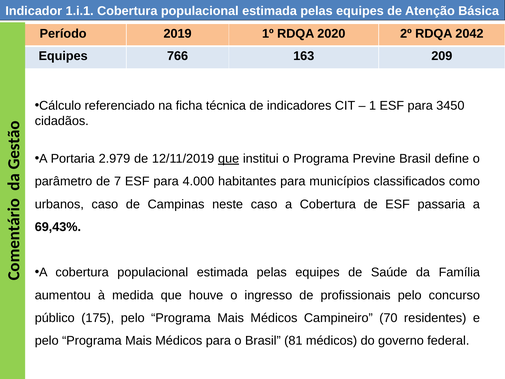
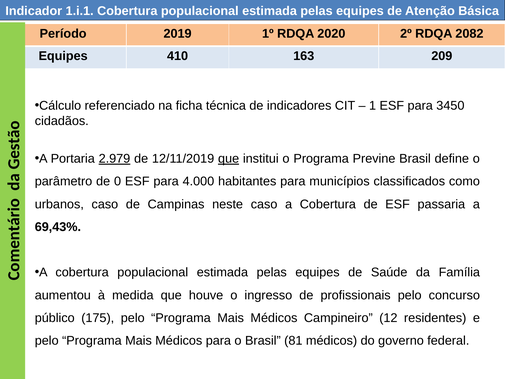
2042: 2042 -> 2082 (469, 33)
766: 766 -> 410 (178, 56)
2.979 underline: none -> present (114, 159)
7: 7 -> 0 (118, 181)
70: 70 -> 12 (388, 318)
